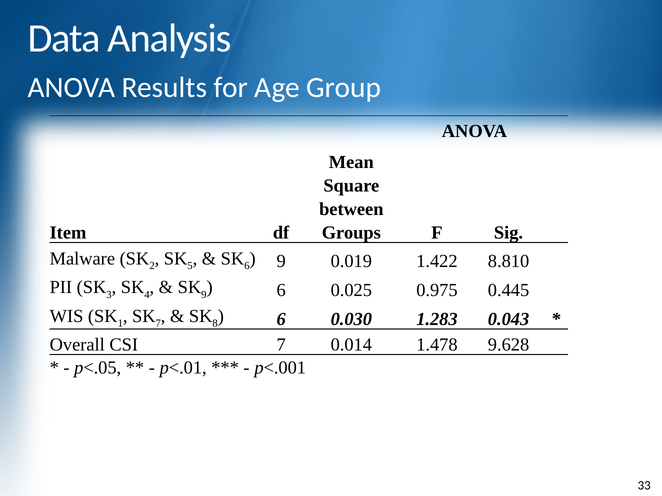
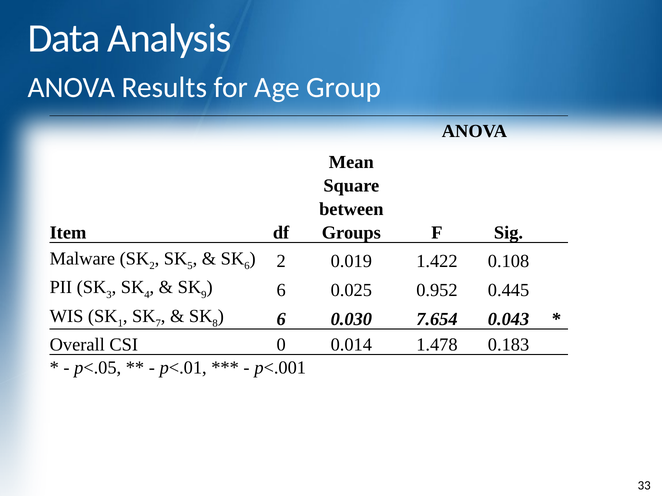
9: 9 -> 2 (281, 262)
8.810: 8.810 -> 0.108 (509, 262)
0.975: 0.975 -> 0.952 (437, 291)
1.283: 1.283 -> 7.654 (437, 319)
CSI 7: 7 -> 0 (281, 345)
9.628: 9.628 -> 0.183 (509, 345)
